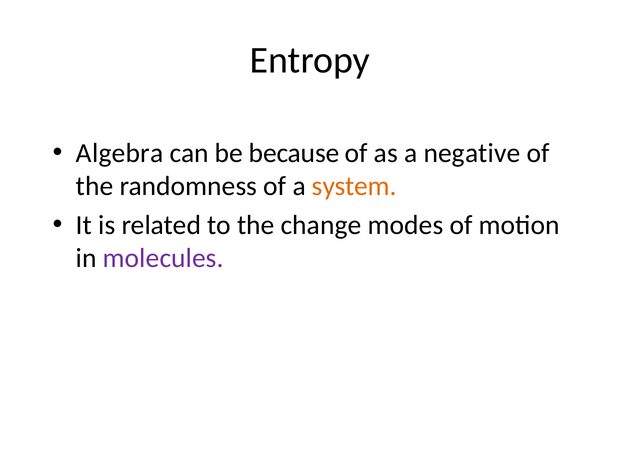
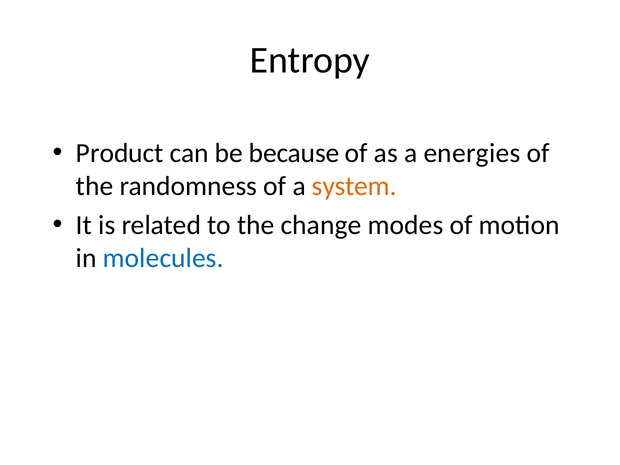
Algebra: Algebra -> Product (120, 153)
negative: negative -> energies (472, 153)
molecules colour: purple -> blue (163, 258)
